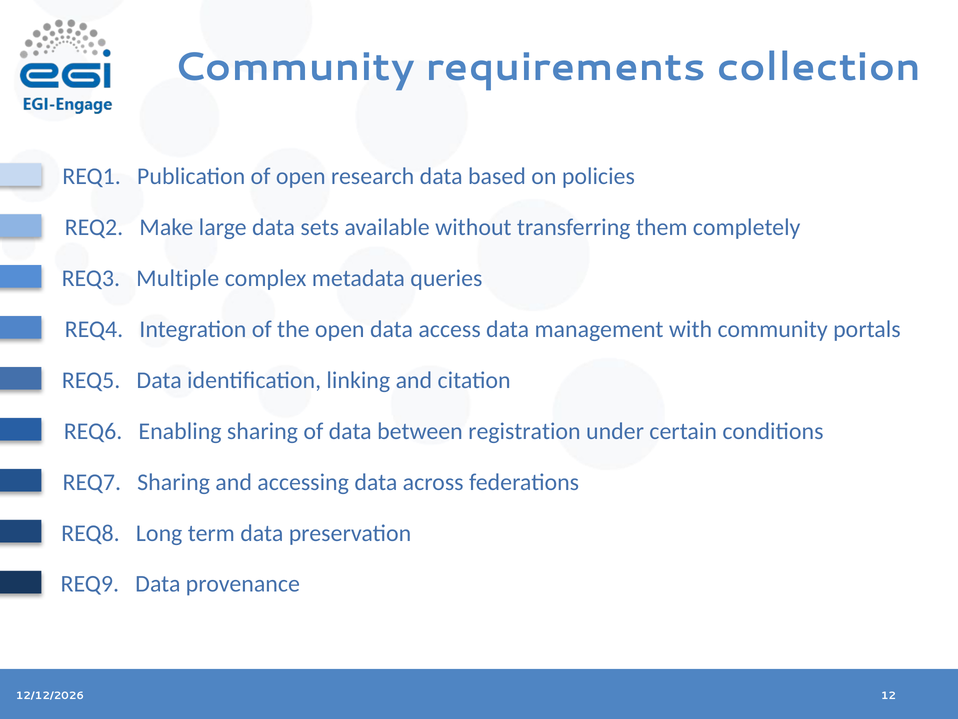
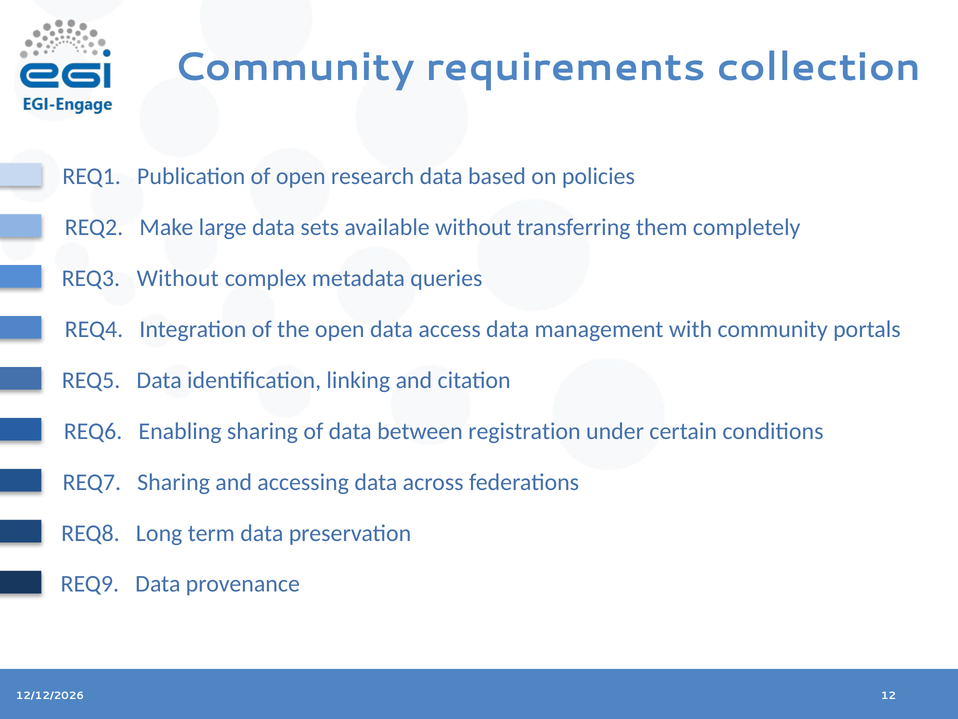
REQ3 Multiple: Multiple -> Without (178, 278)
